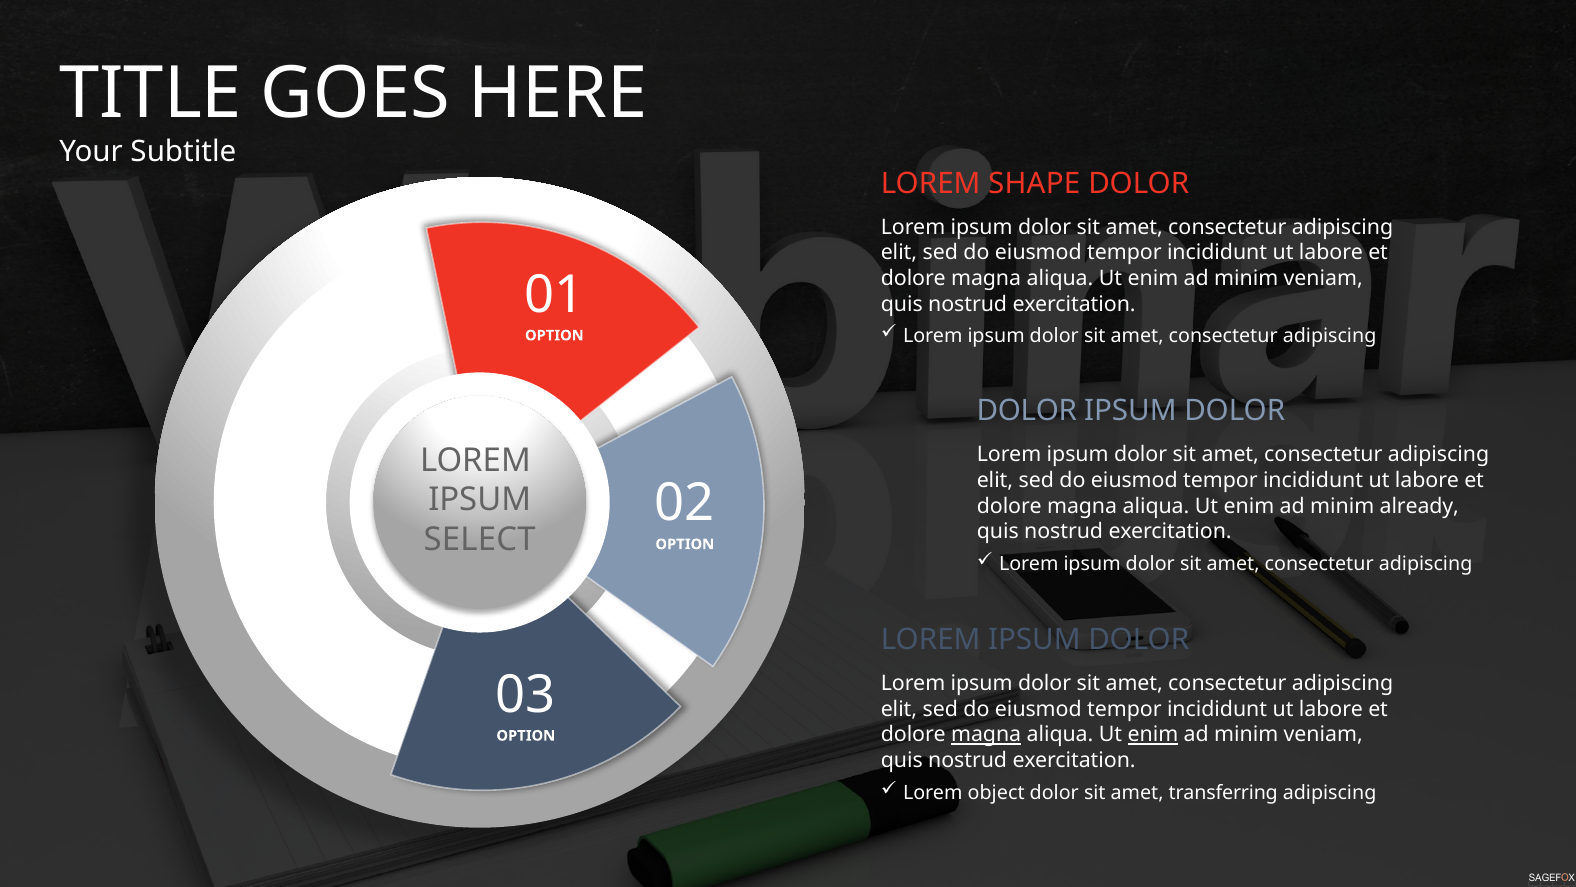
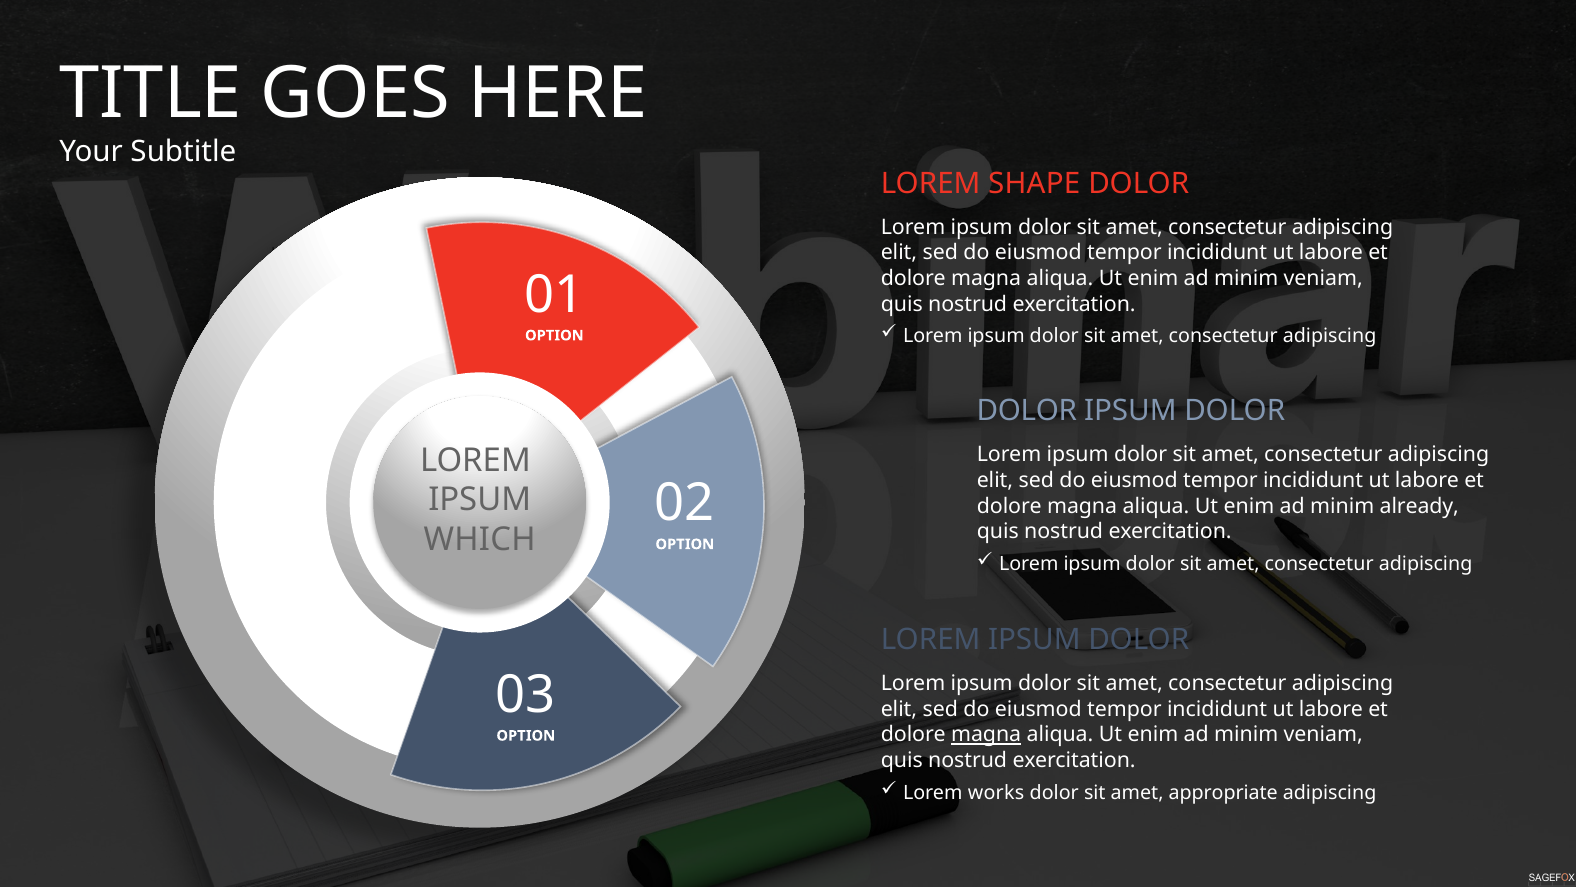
SELECT: SELECT -> WHICH (480, 539)
enim underline: present -> none (1153, 734)
object: object -> works (996, 792)
transferring: transferring -> appropriate (1223, 792)
